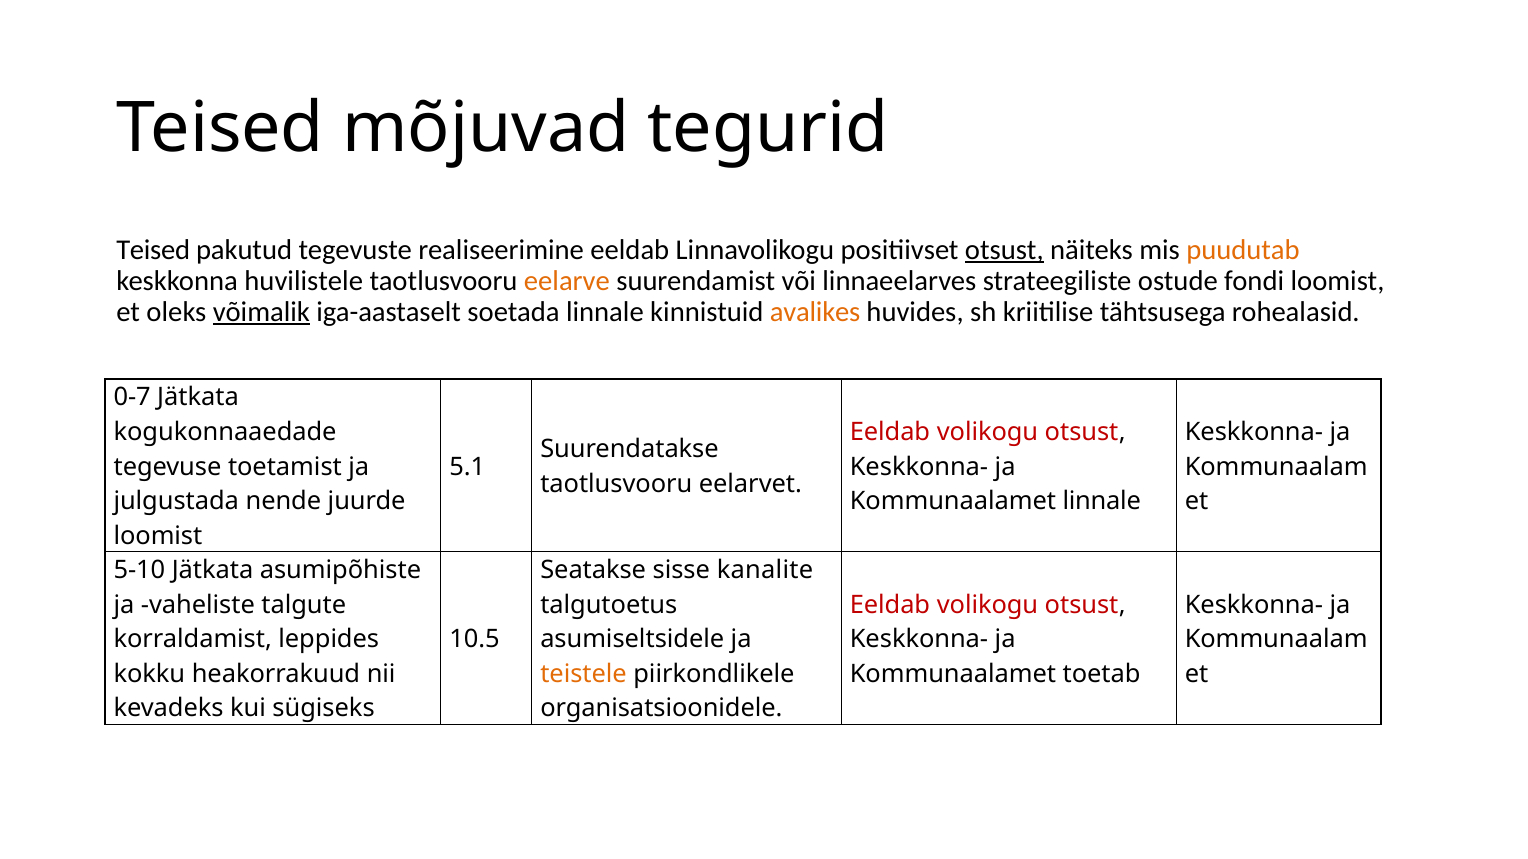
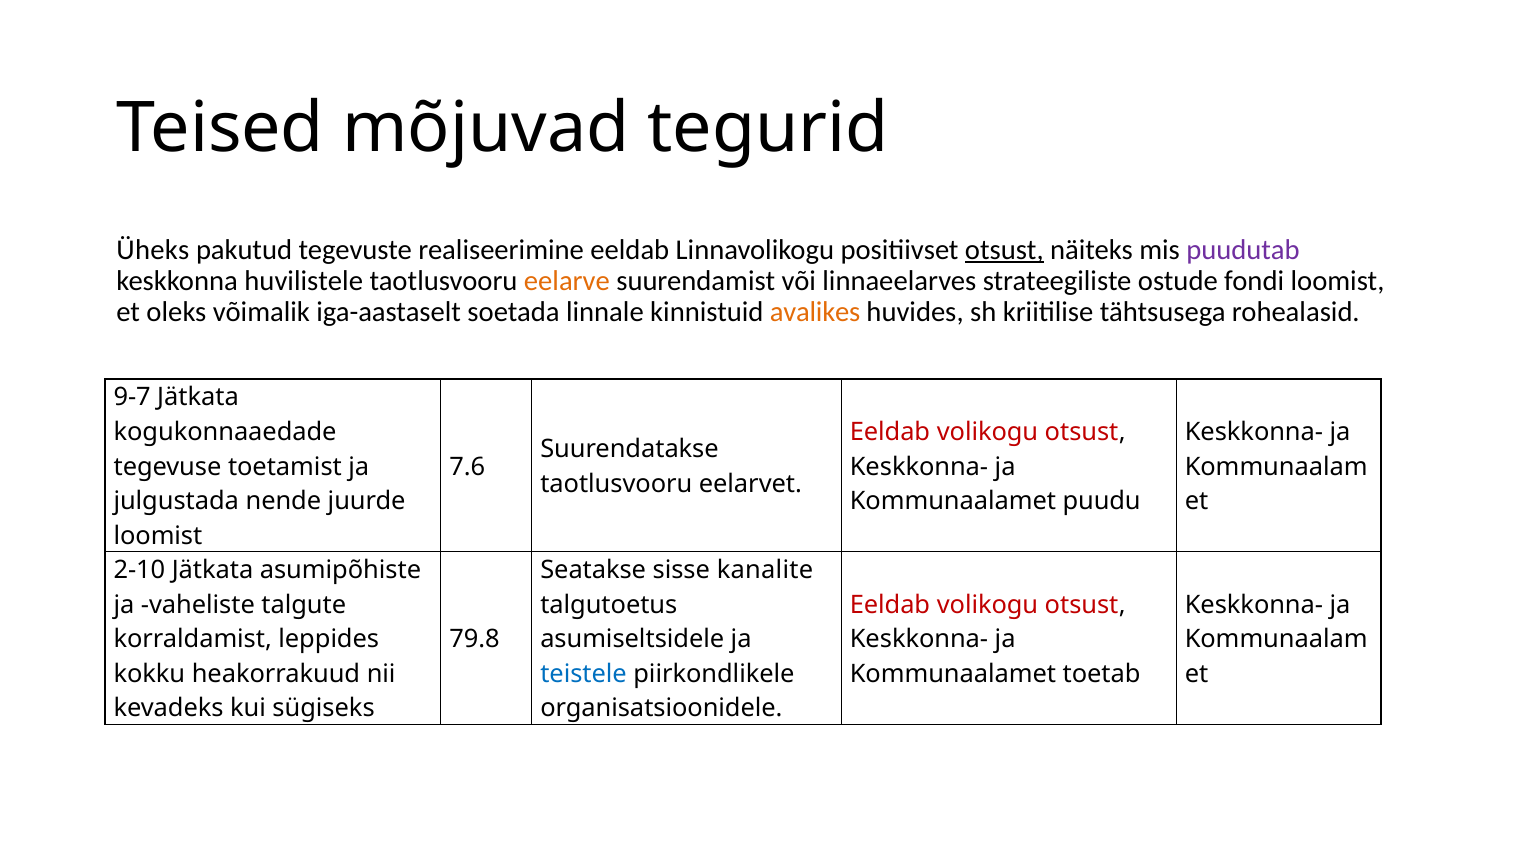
Teised: Teised -> Üheks (153, 250)
puudutab colour: orange -> purple (1243, 250)
võimalik underline: present -> none (261, 312)
0-7: 0-7 -> 9-7 (132, 398)
5.1: 5.1 -> 7.6 (467, 467)
Kommunaalamet linnale: linnale -> puudu (1102, 501)
5-10: 5-10 -> 2-10 (139, 571)
10.5: 10.5 -> 79.8 (474, 640)
teistele colour: orange -> blue (584, 674)
